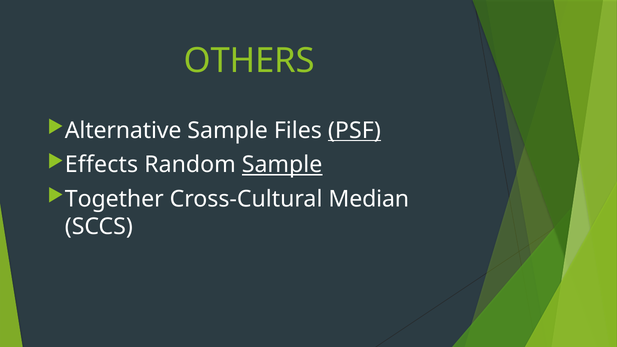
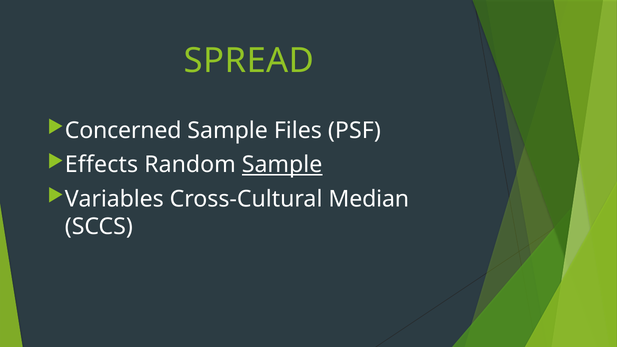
OTHERS: OTHERS -> SPREAD (249, 61)
Alternative: Alternative -> Concerned (123, 131)
PSF underline: present -> none (354, 131)
Together: Together -> Variables (114, 199)
